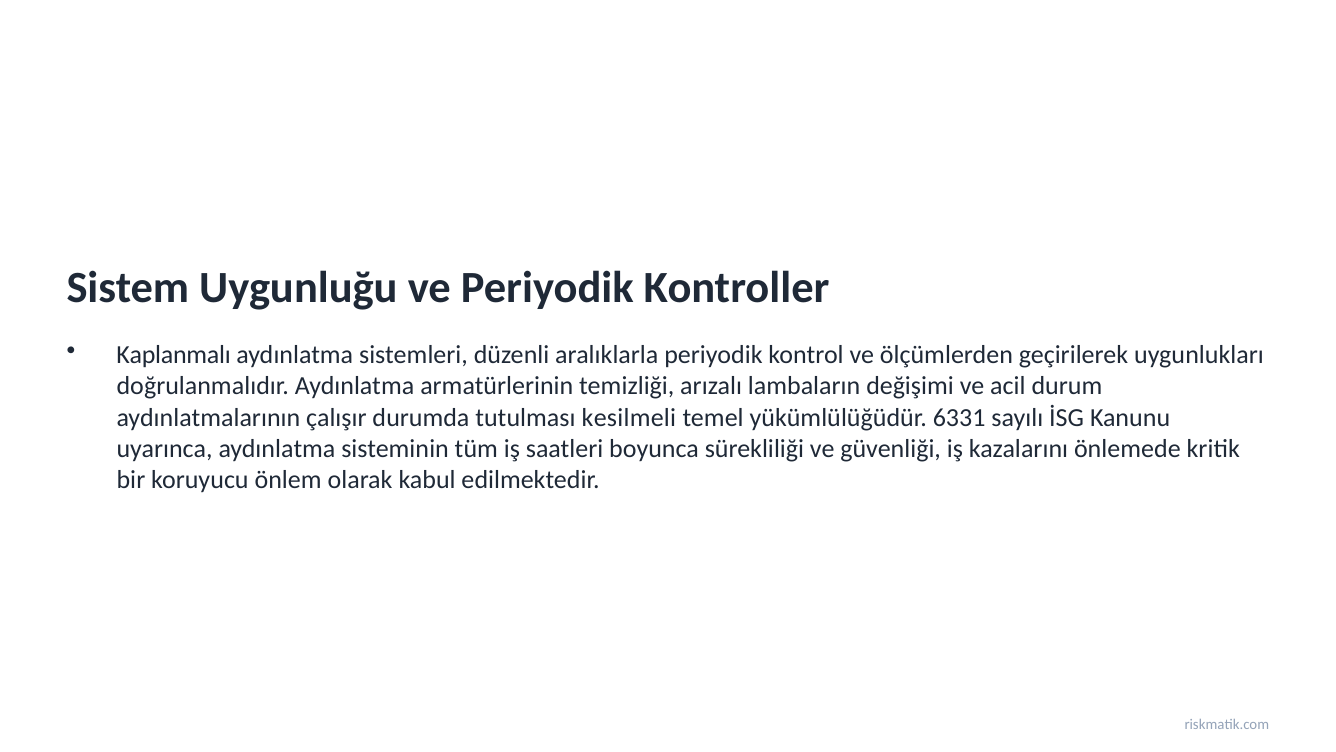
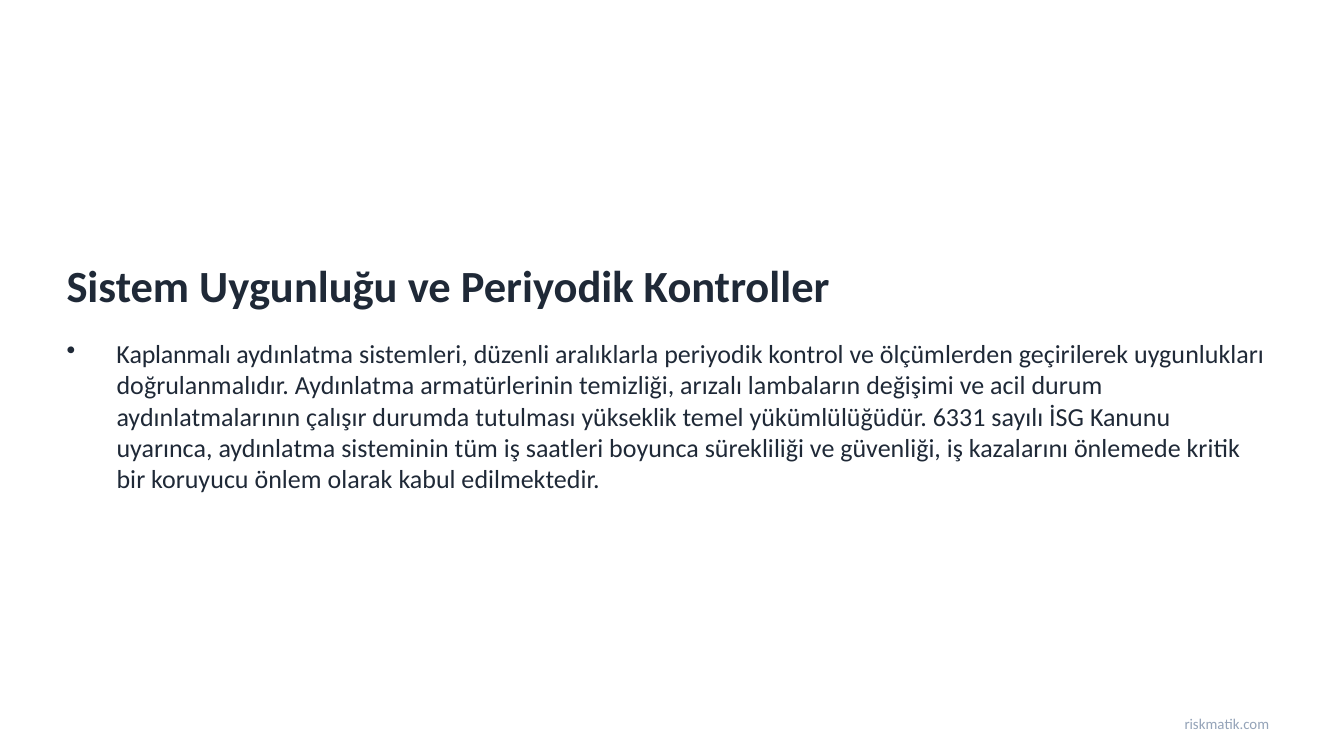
kesilmeli: kesilmeli -> yükseklik (629, 417)
